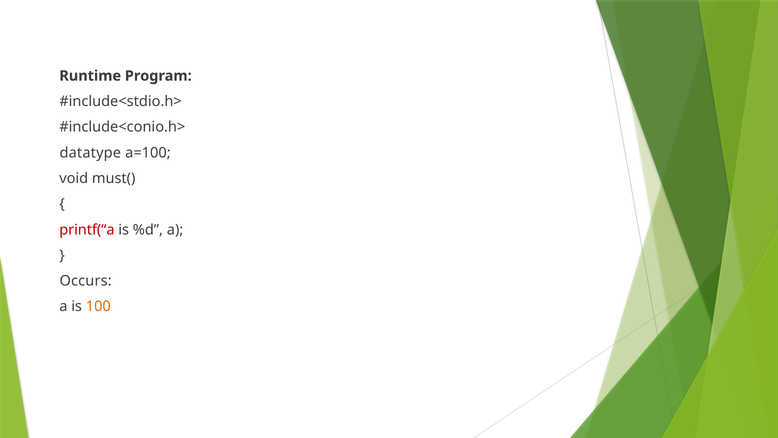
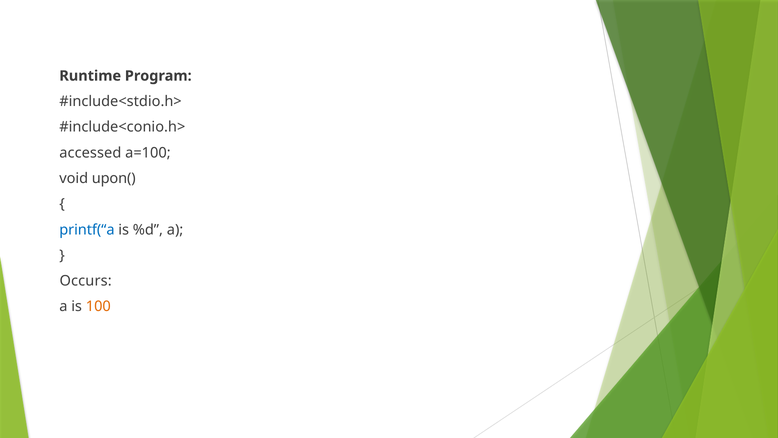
datatype: datatype -> accessed (90, 153)
must(: must( -> upon( (114, 178)
printf(“a colour: red -> blue (87, 230)
